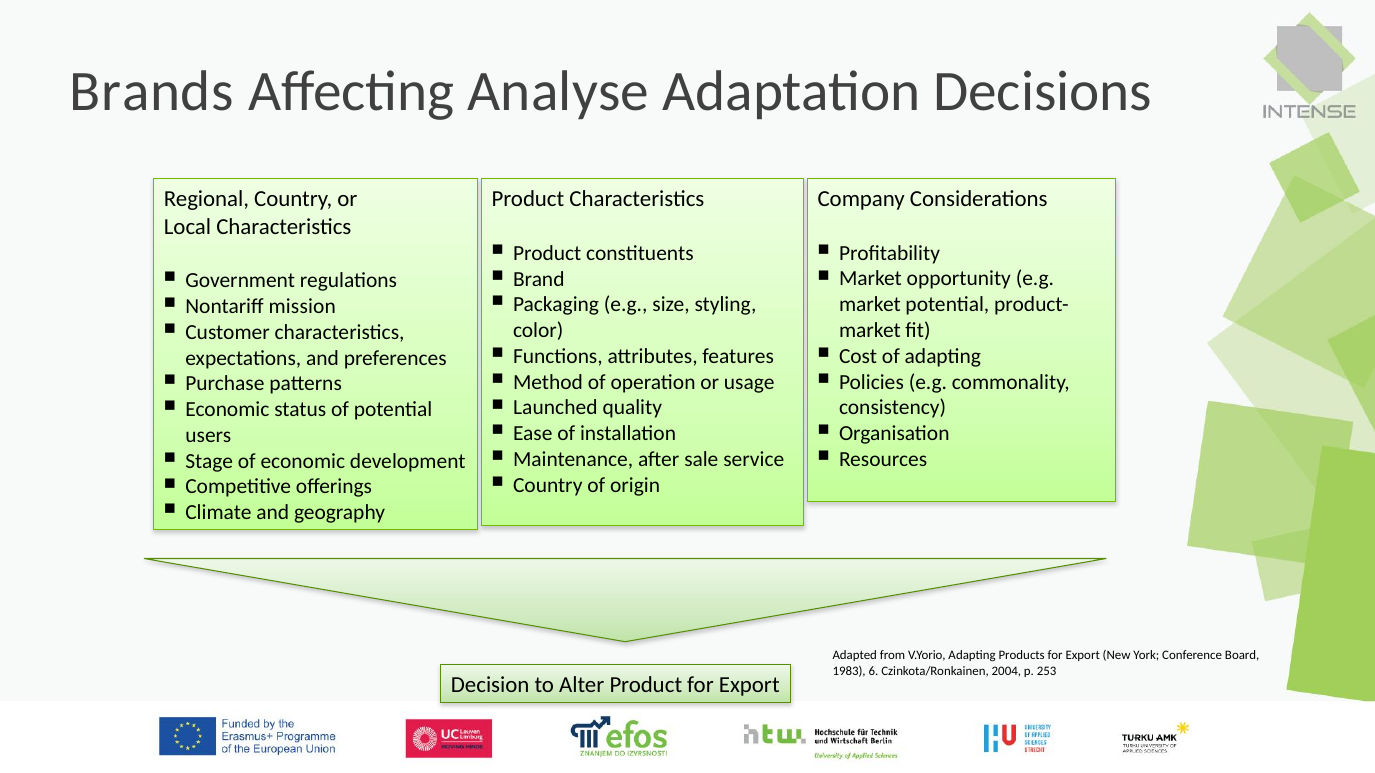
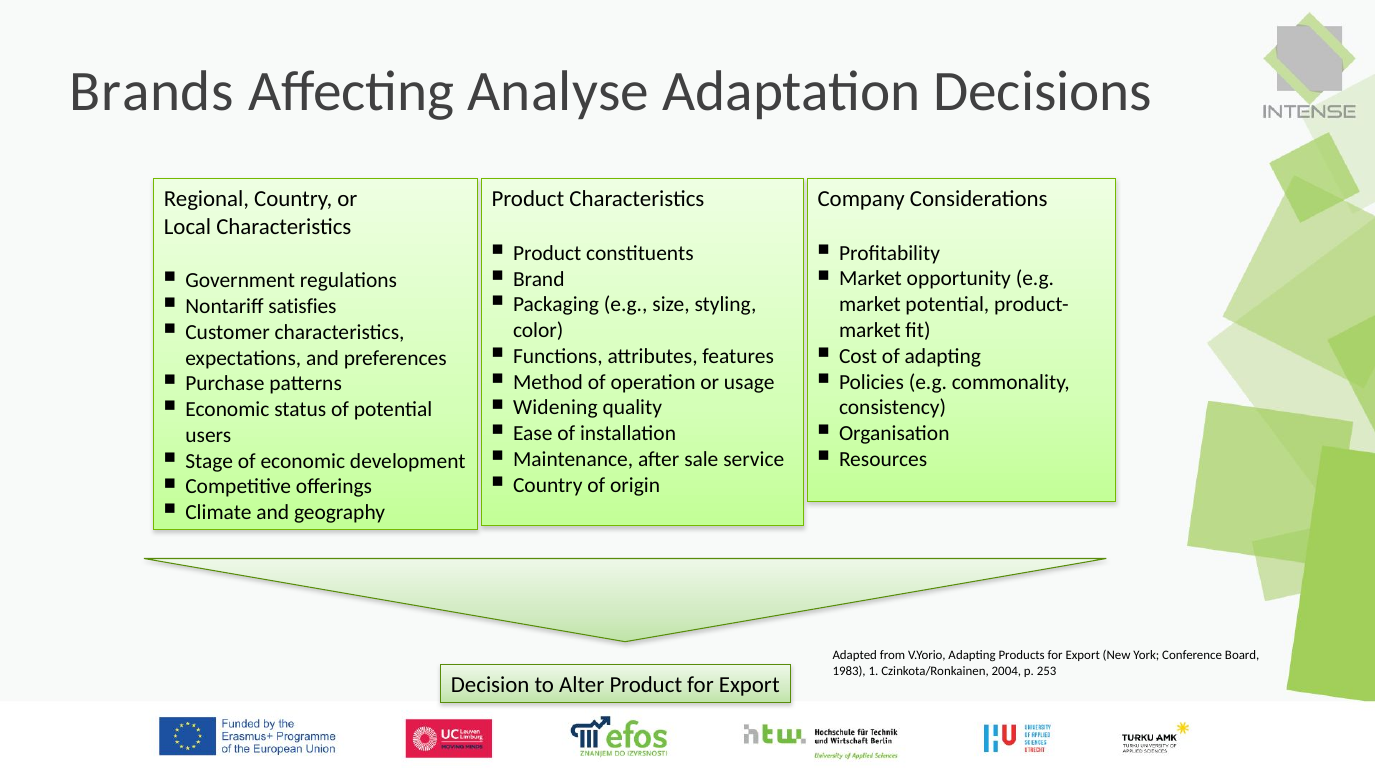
mission: mission -> satisfies (302, 307)
Launched: Launched -> Widening (555, 408)
6: 6 -> 1 (873, 671)
